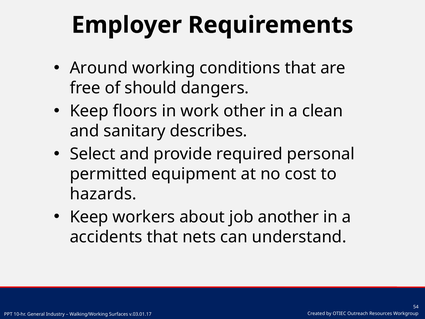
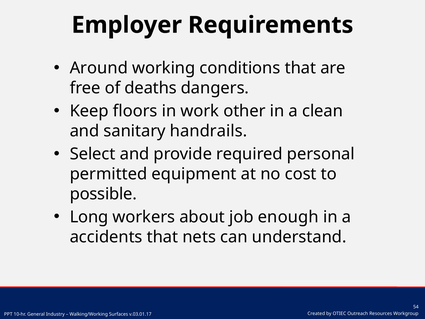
should: should -> deaths (151, 88)
describes: describes -> handrails (209, 131)
hazards: hazards -> possible (103, 194)
Keep: Keep -> Long (89, 217)
another: another -> enough (288, 217)
